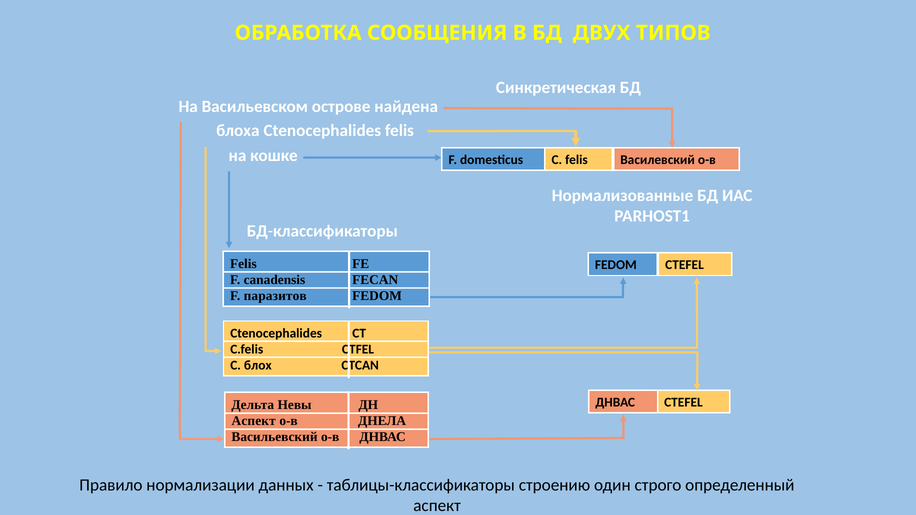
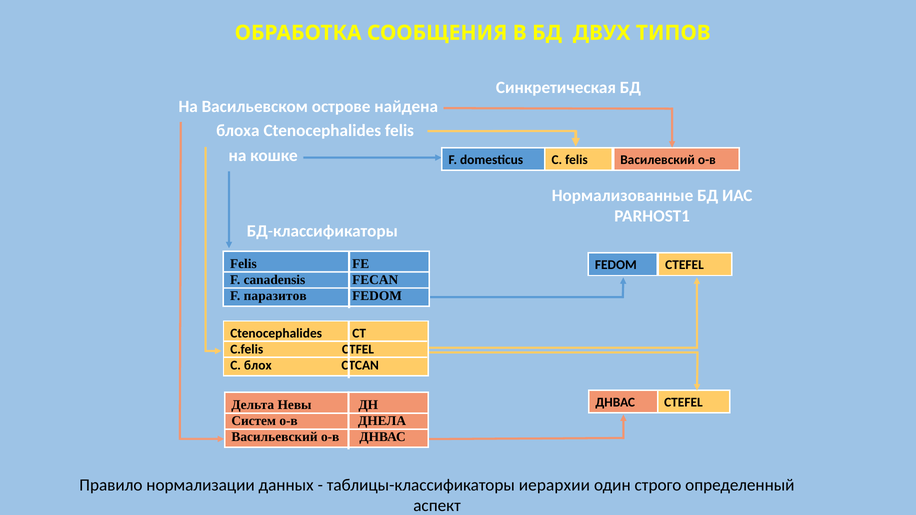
Аспект: Аспект -> Систем (254, 421)
строению: строению -> иерархии (554, 485)
